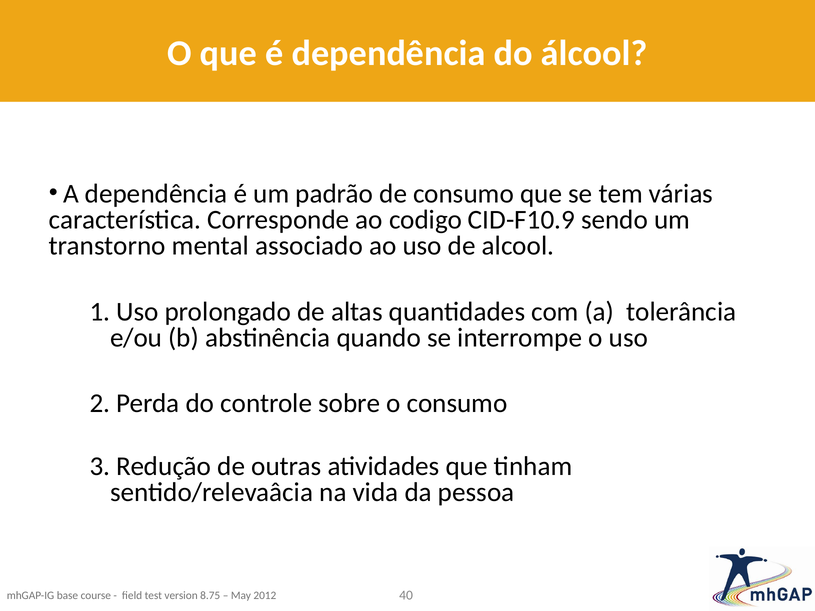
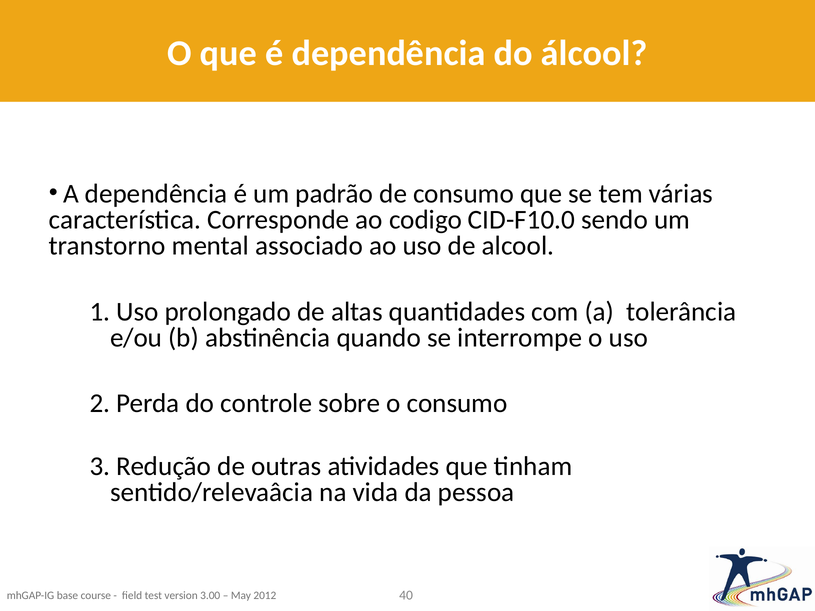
CID-F10.9: CID-F10.9 -> CID-F10.0 (521, 220)
8.75: 8.75 -> 3.00 (210, 596)
